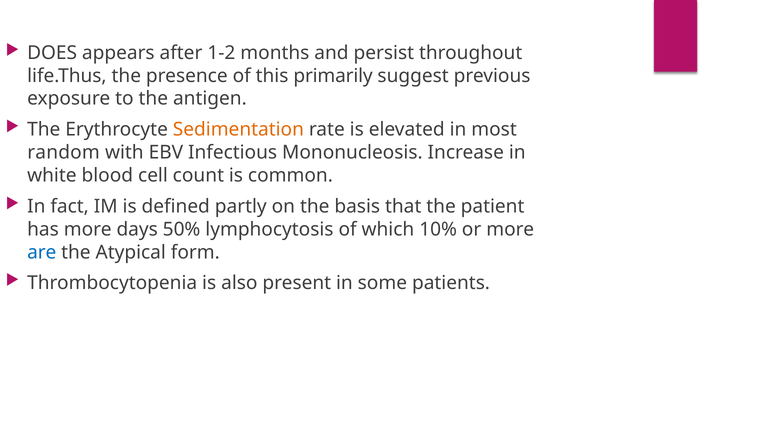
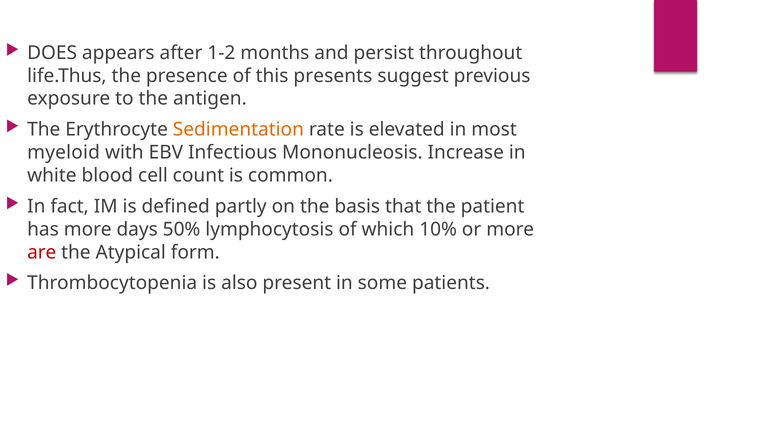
primarily: primarily -> presents (333, 76)
random: random -> myeloid (64, 152)
are colour: blue -> red (42, 252)
